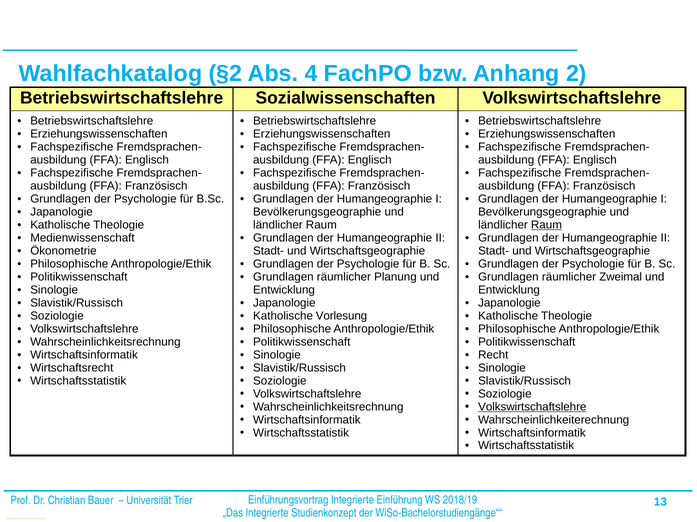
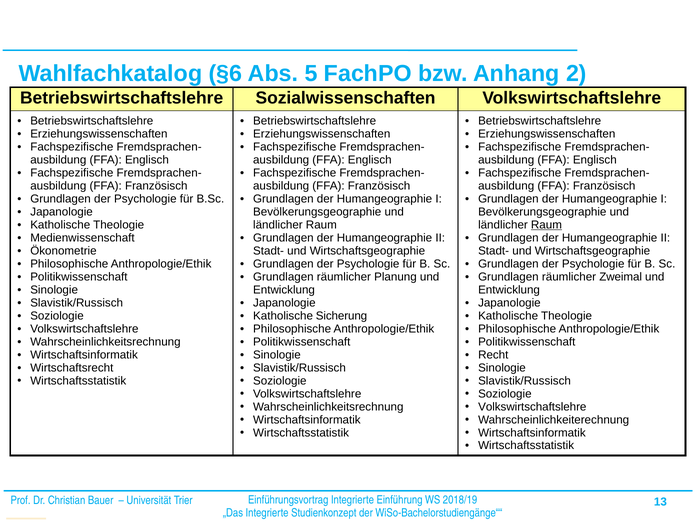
§2: §2 -> §6 (225, 74)
4: 4 -> 5 (311, 74)
Vorlesung: Vorlesung -> Sicherung (342, 316)
Volkswirtschaftslehre underline: present -> none (532, 407)
